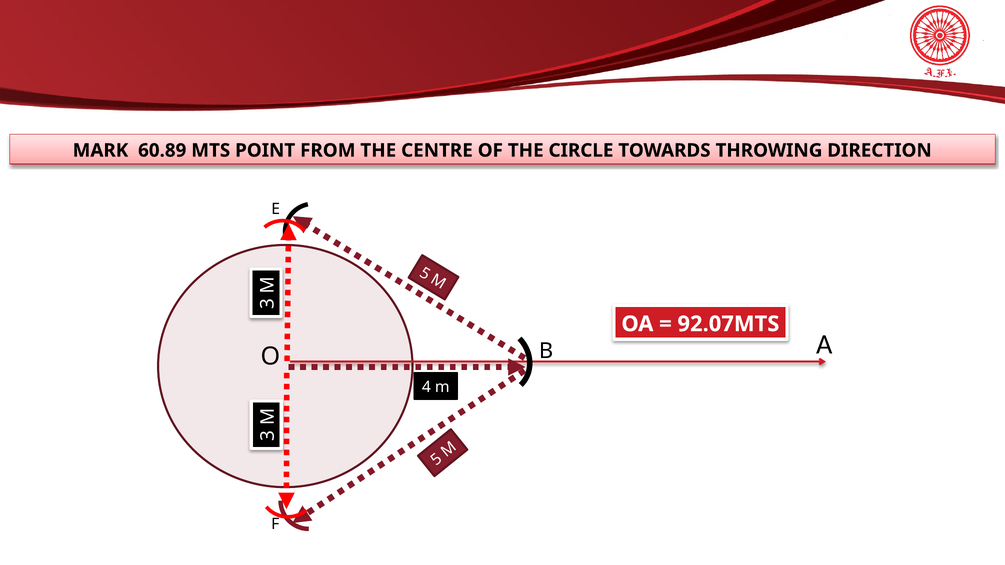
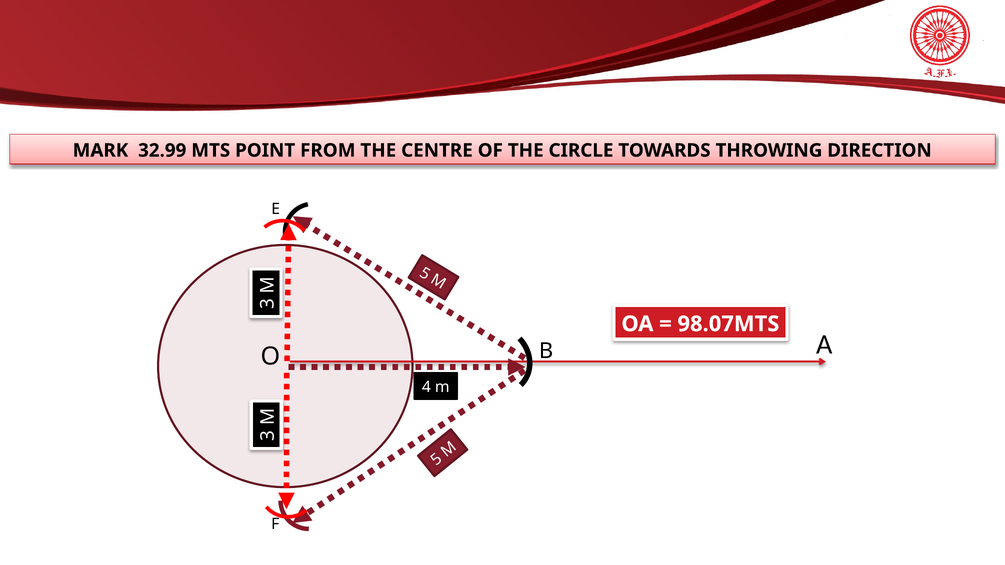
60.89: 60.89 -> 32.99 (162, 151)
92.07MTS: 92.07MTS -> 98.07MTS (728, 324)
